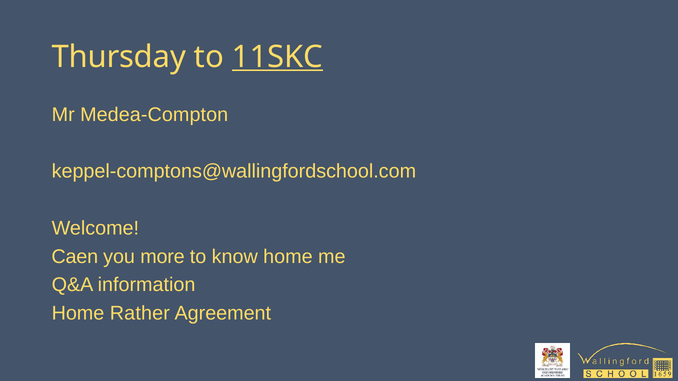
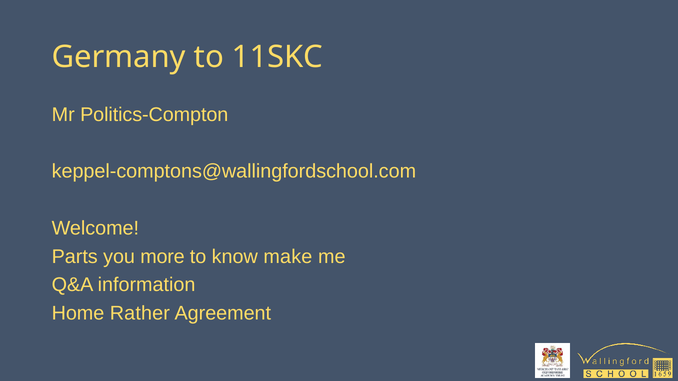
Thursday: Thursday -> Germany (119, 57)
11SKC underline: present -> none (277, 57)
Medea-Compton: Medea-Compton -> Politics-Compton (154, 115)
Caen: Caen -> Parts (75, 257)
know home: home -> make (288, 257)
